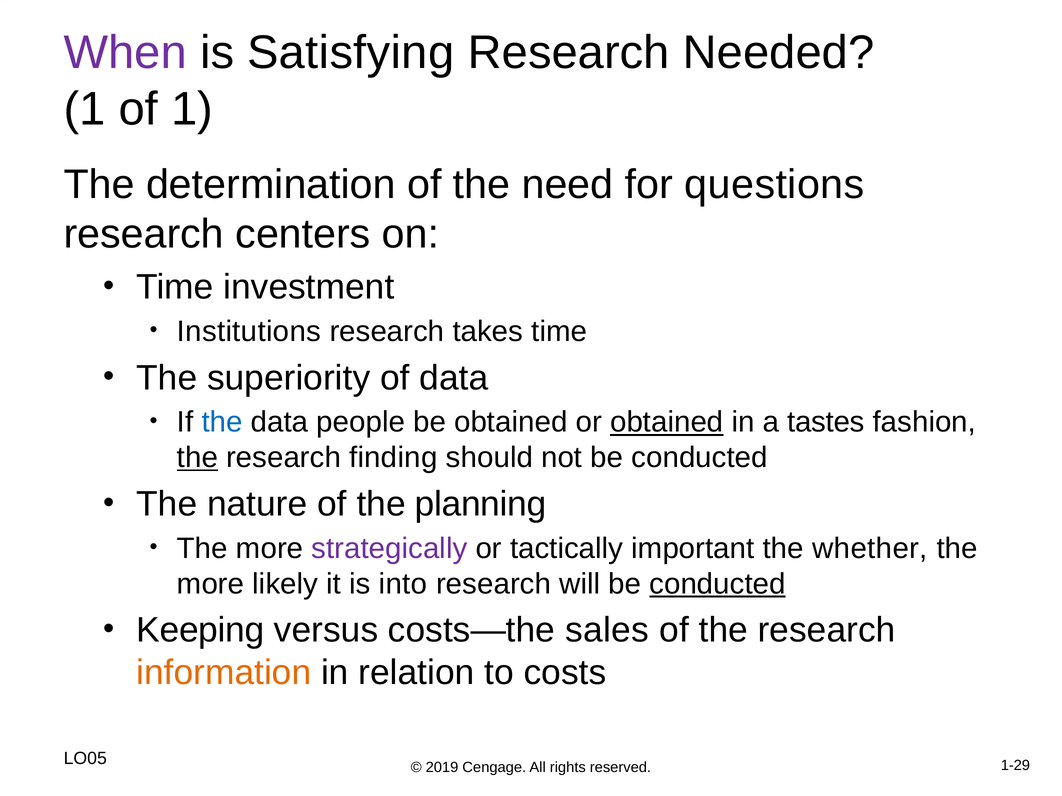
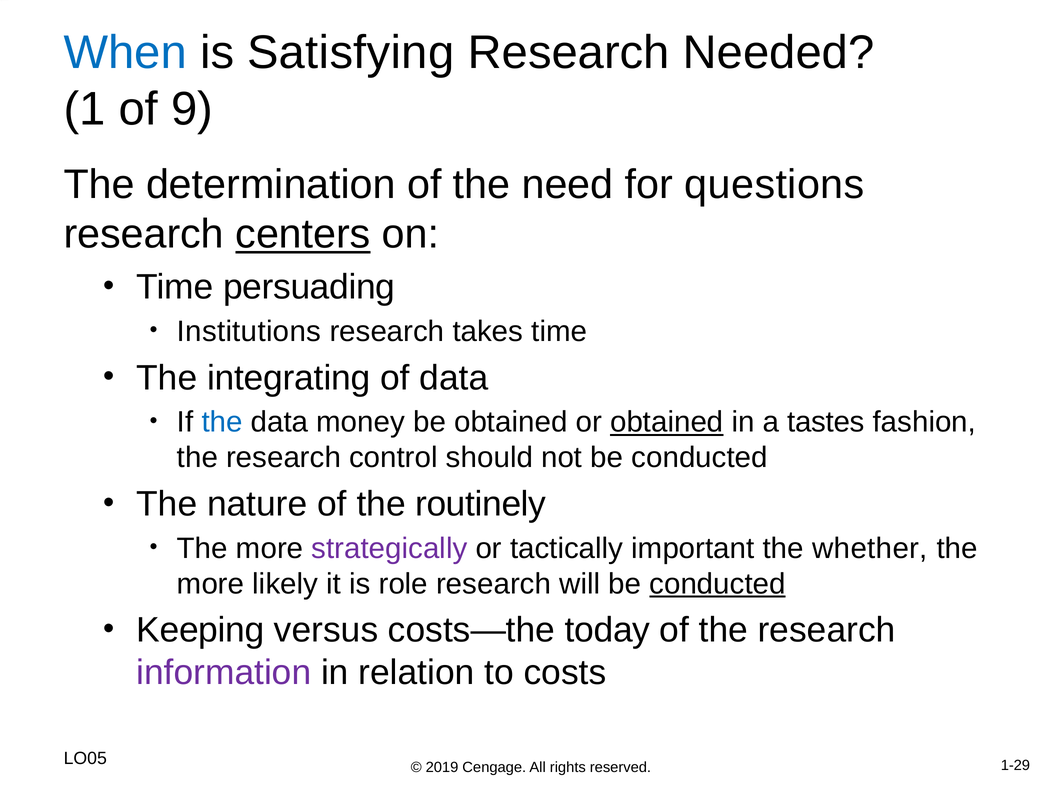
When colour: purple -> blue (125, 53)
of 1: 1 -> 9 (192, 109)
centers underline: none -> present (303, 235)
investment: investment -> persuading (309, 287)
superiority: superiority -> integrating (289, 378)
people: people -> money (361, 423)
the underline: present -> none (197, 458)
finding: finding -> control (393, 458)
planning: planning -> routinely (481, 504)
into: into -> role (403, 584)
sales: sales -> today (608, 631)
information colour: orange -> purple (224, 673)
